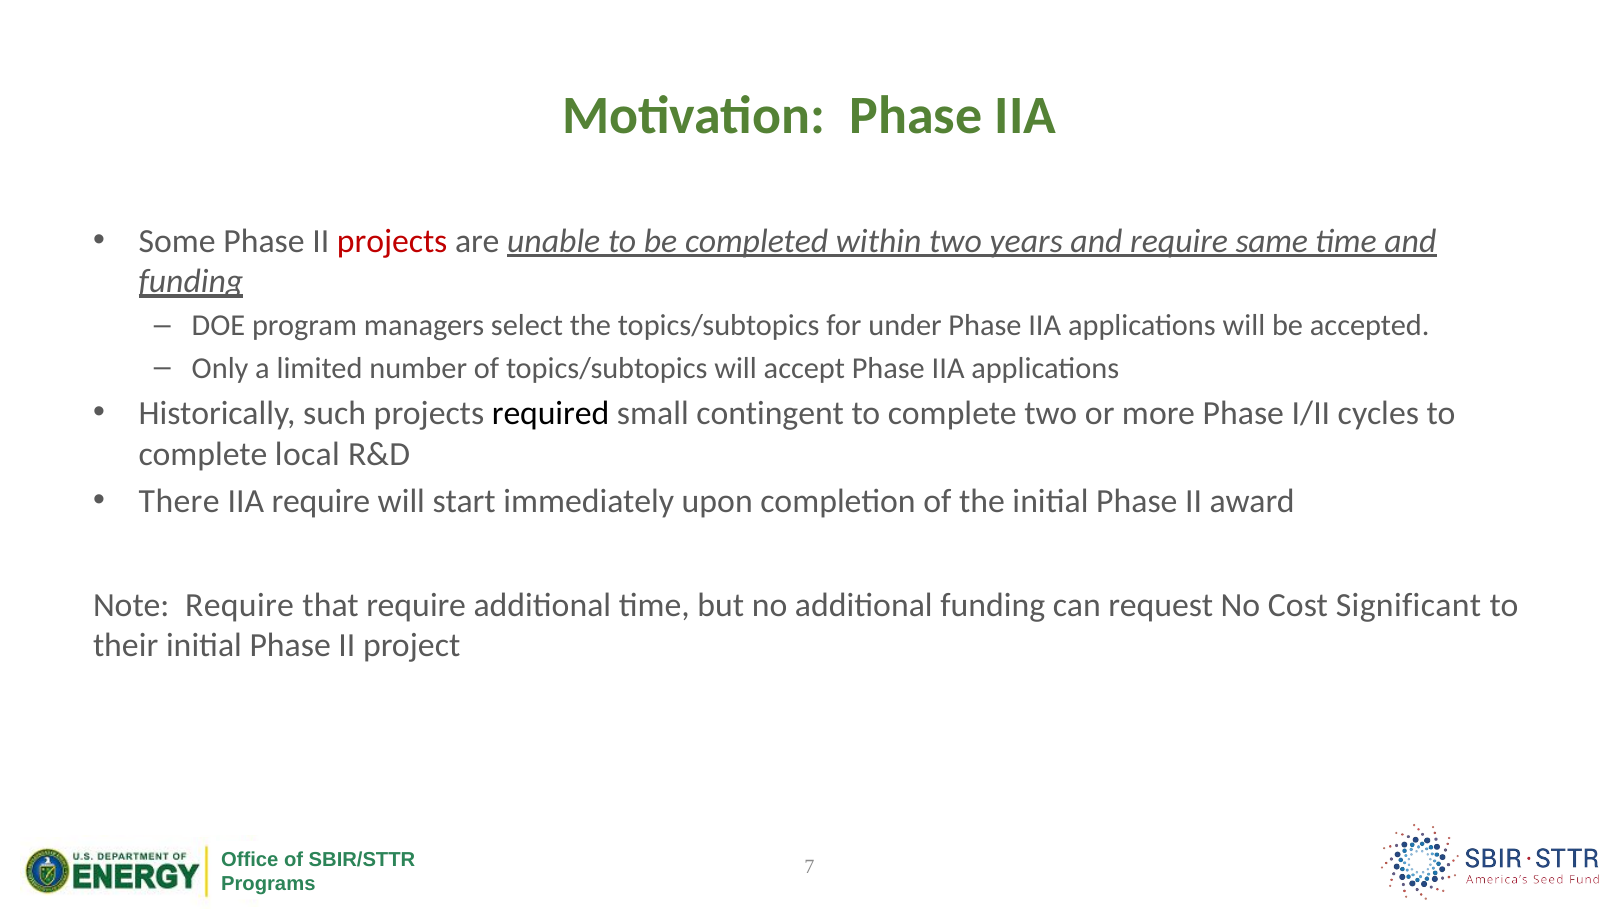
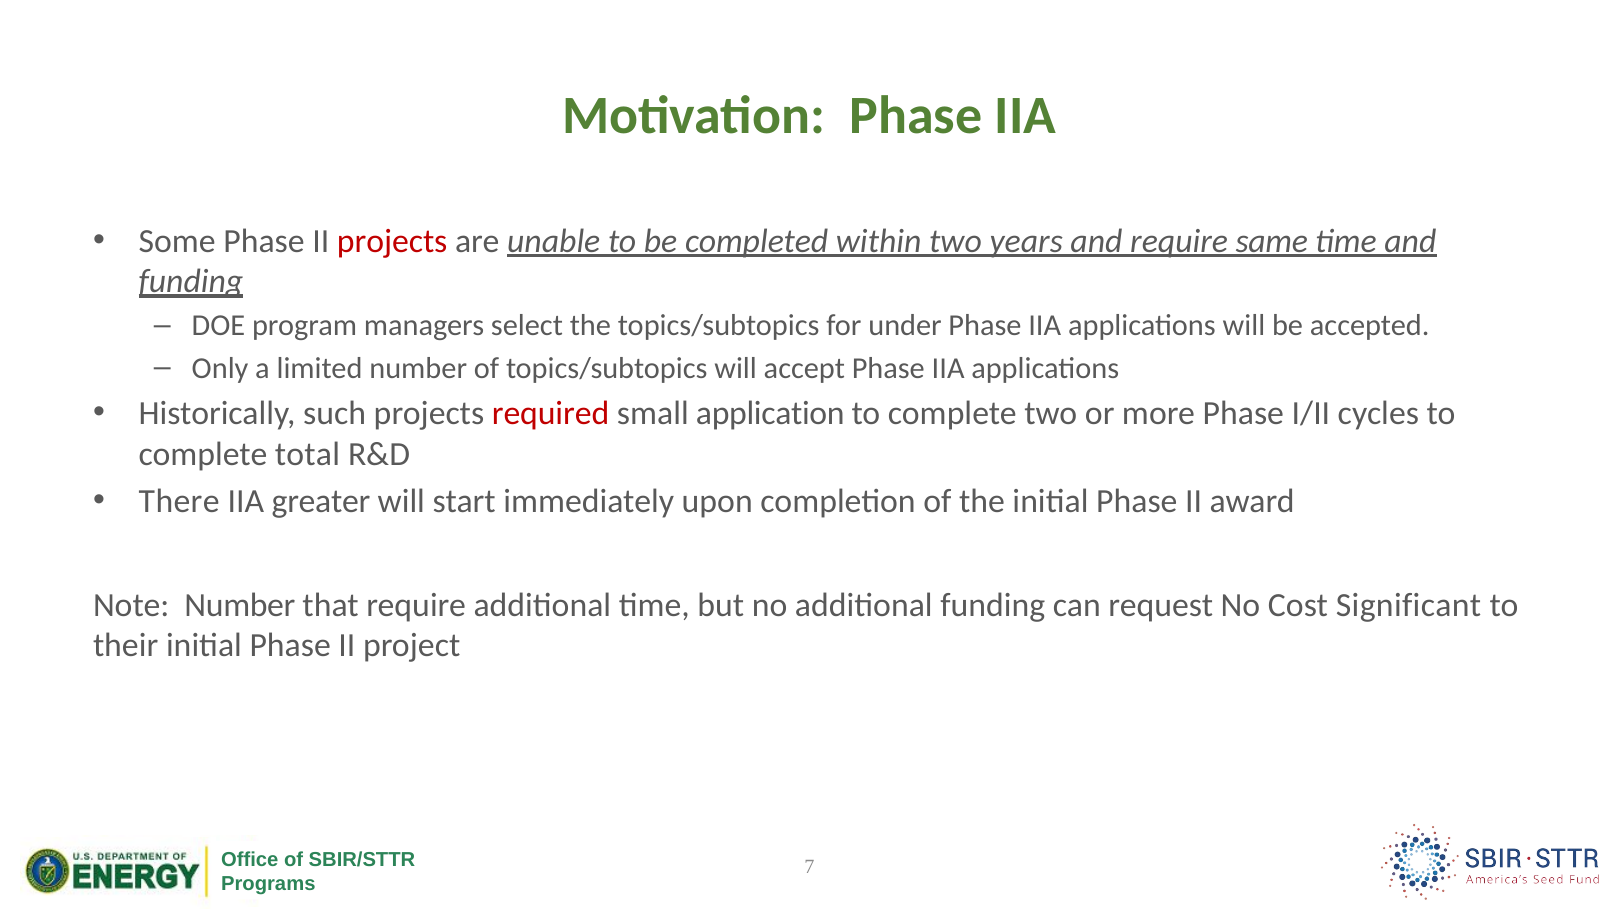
required colour: black -> red (551, 414)
contingent: contingent -> application (770, 414)
local: local -> total (307, 455)
IIA require: require -> greater (321, 502)
Note Require: Require -> Number (240, 606)
